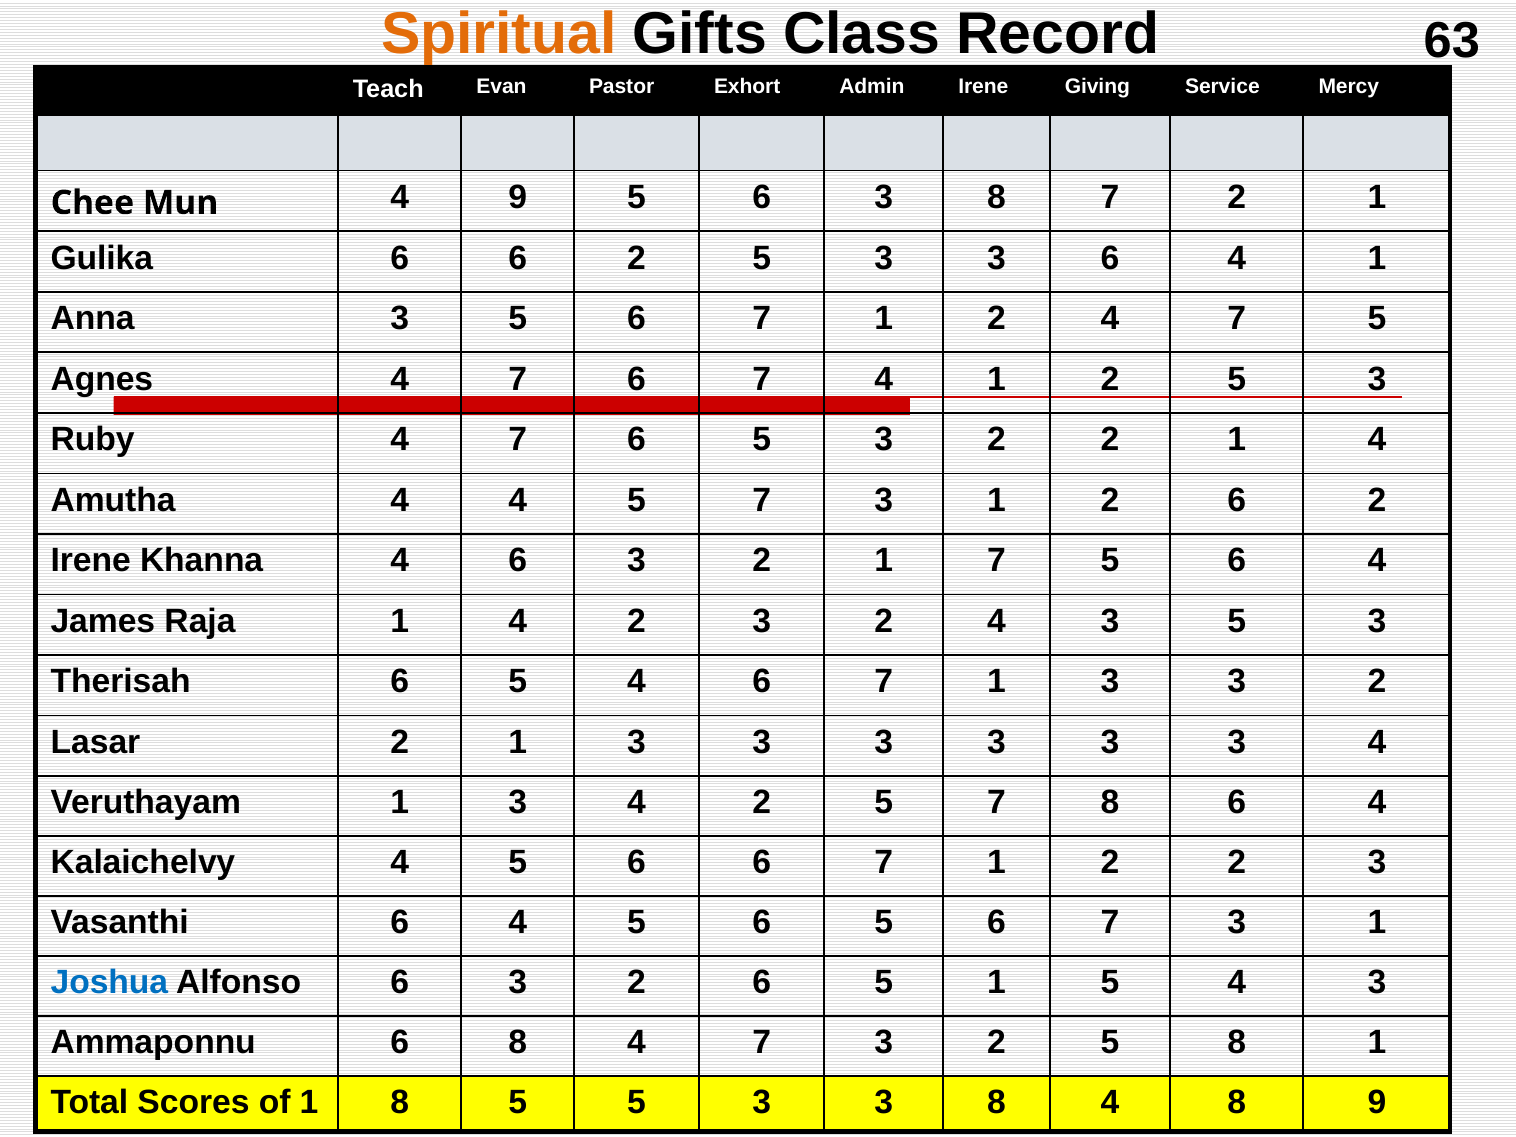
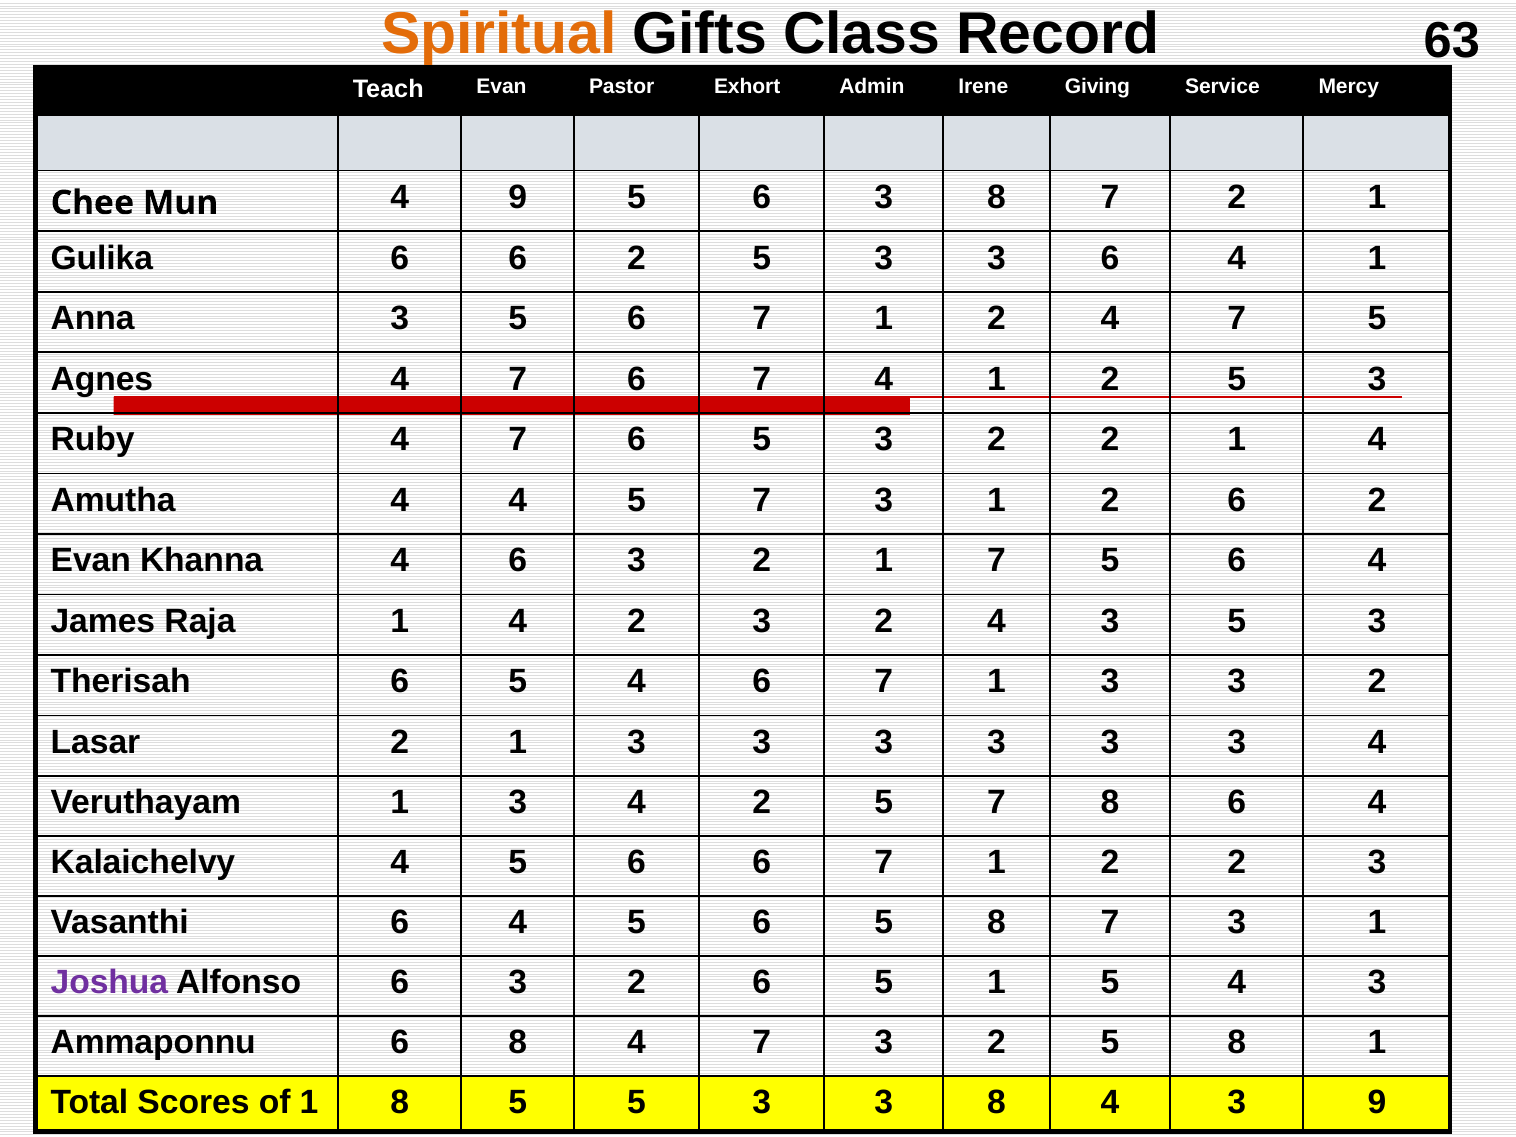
Irene: Irene -> Evan (91, 561)
6 5 6: 6 -> 8 (997, 923)
Joshua colour: blue -> purple (109, 983)
8 4 8: 8 -> 3 (1237, 1103)
